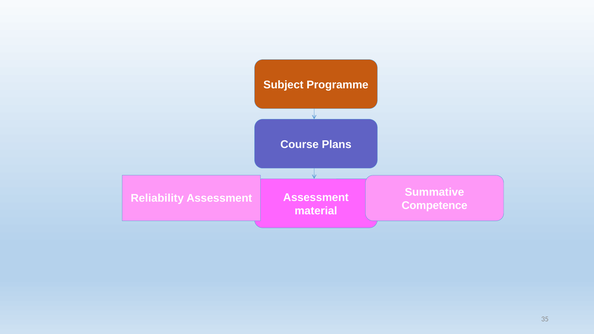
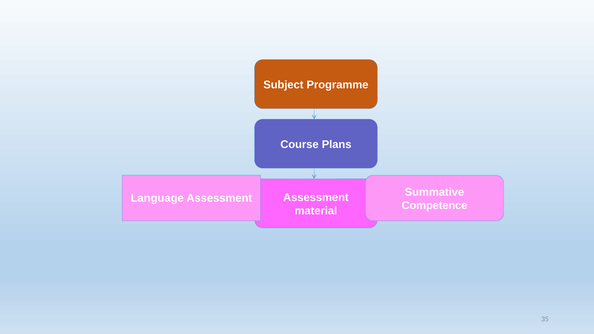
Reliability: Reliability -> Language (157, 198)
